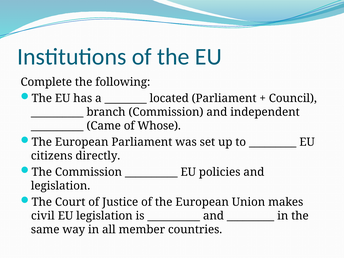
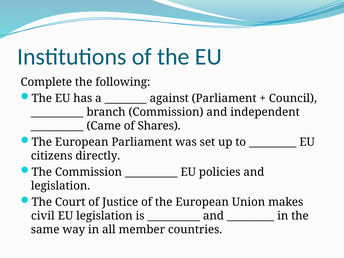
located: located -> against (169, 98)
Whose: Whose -> Shares (159, 126)
